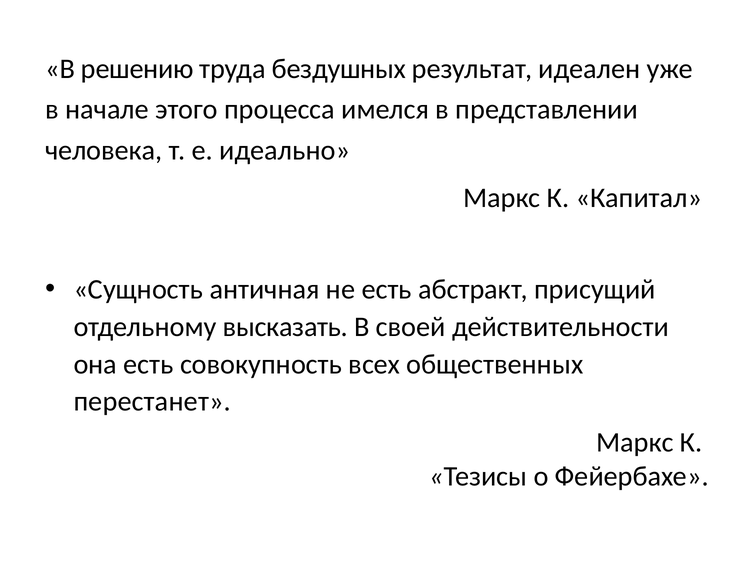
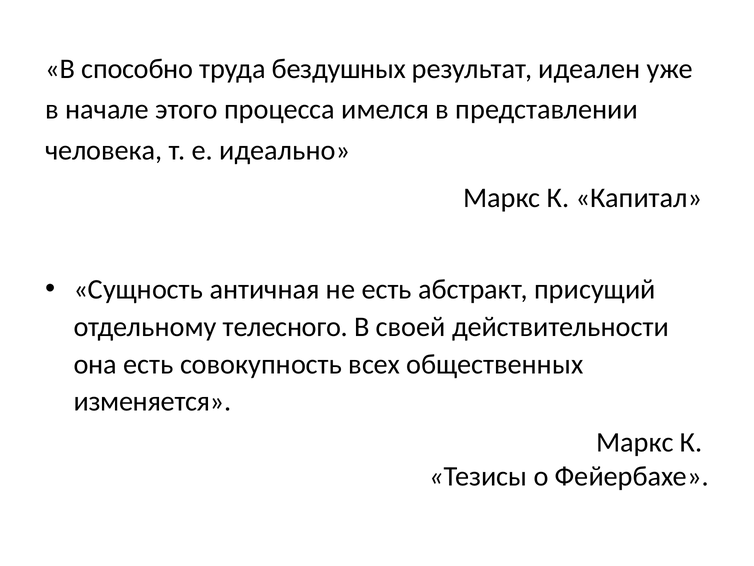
решению: решению -> способно (137, 69)
высказать: высказать -> телесного (285, 327)
перестанет: перестанет -> изменяется (152, 401)
